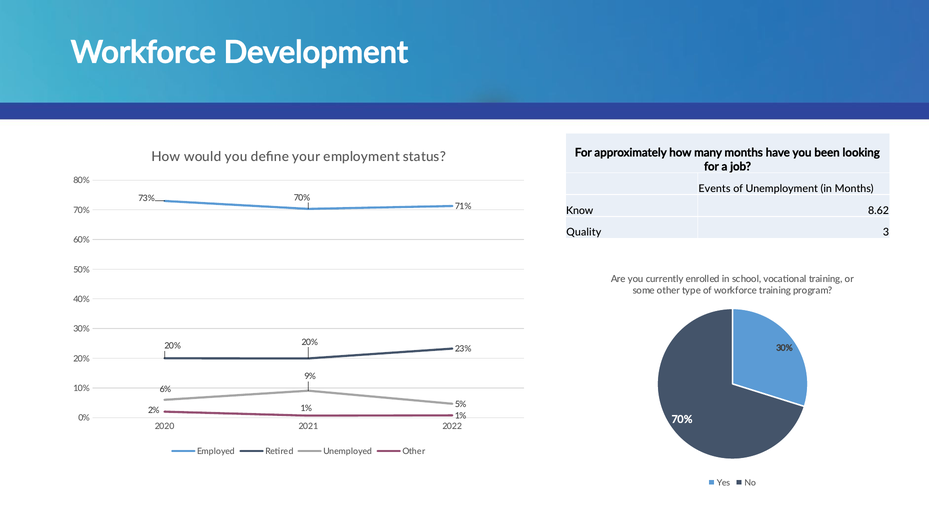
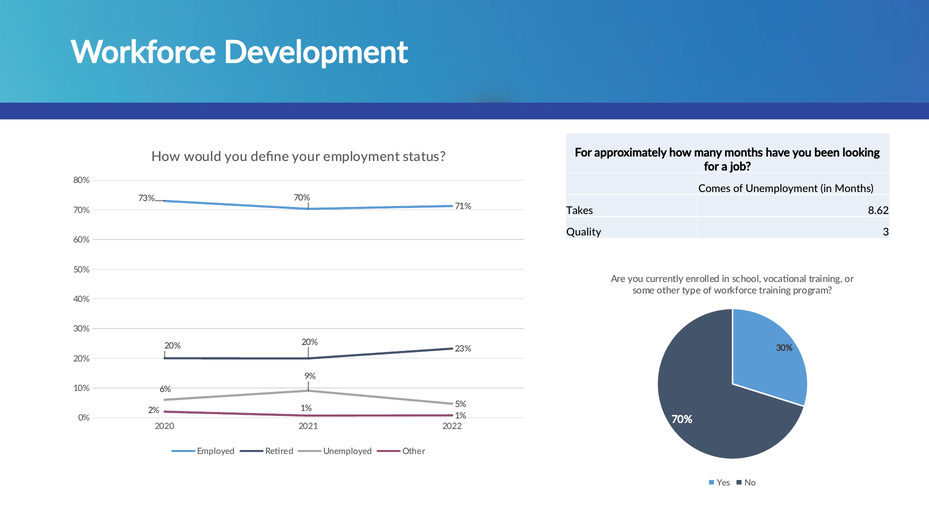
Events: Events -> Comes (715, 189)
Know: Know -> Takes (580, 210)
